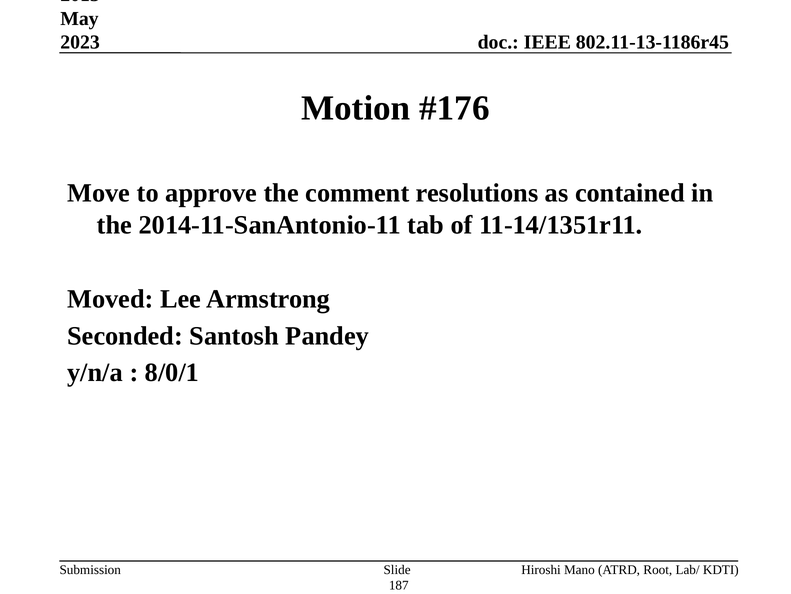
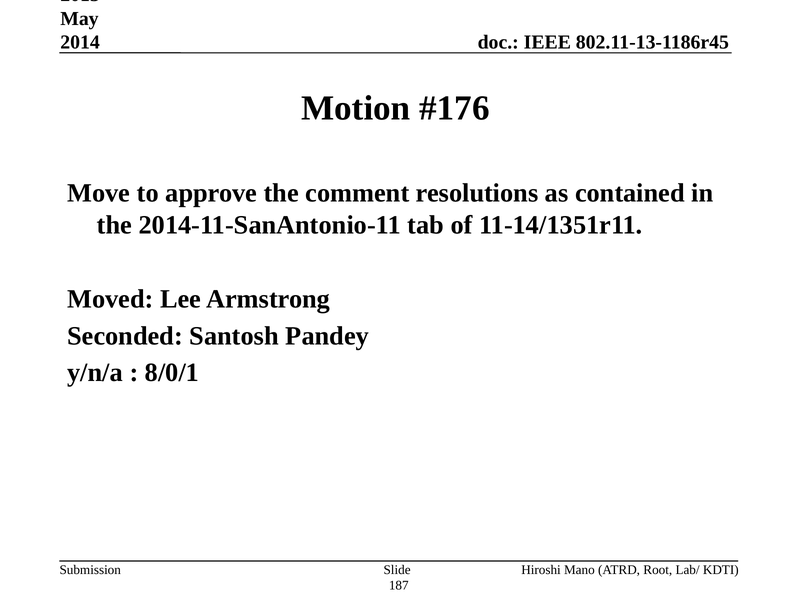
2023: 2023 -> 2014 (80, 42)
